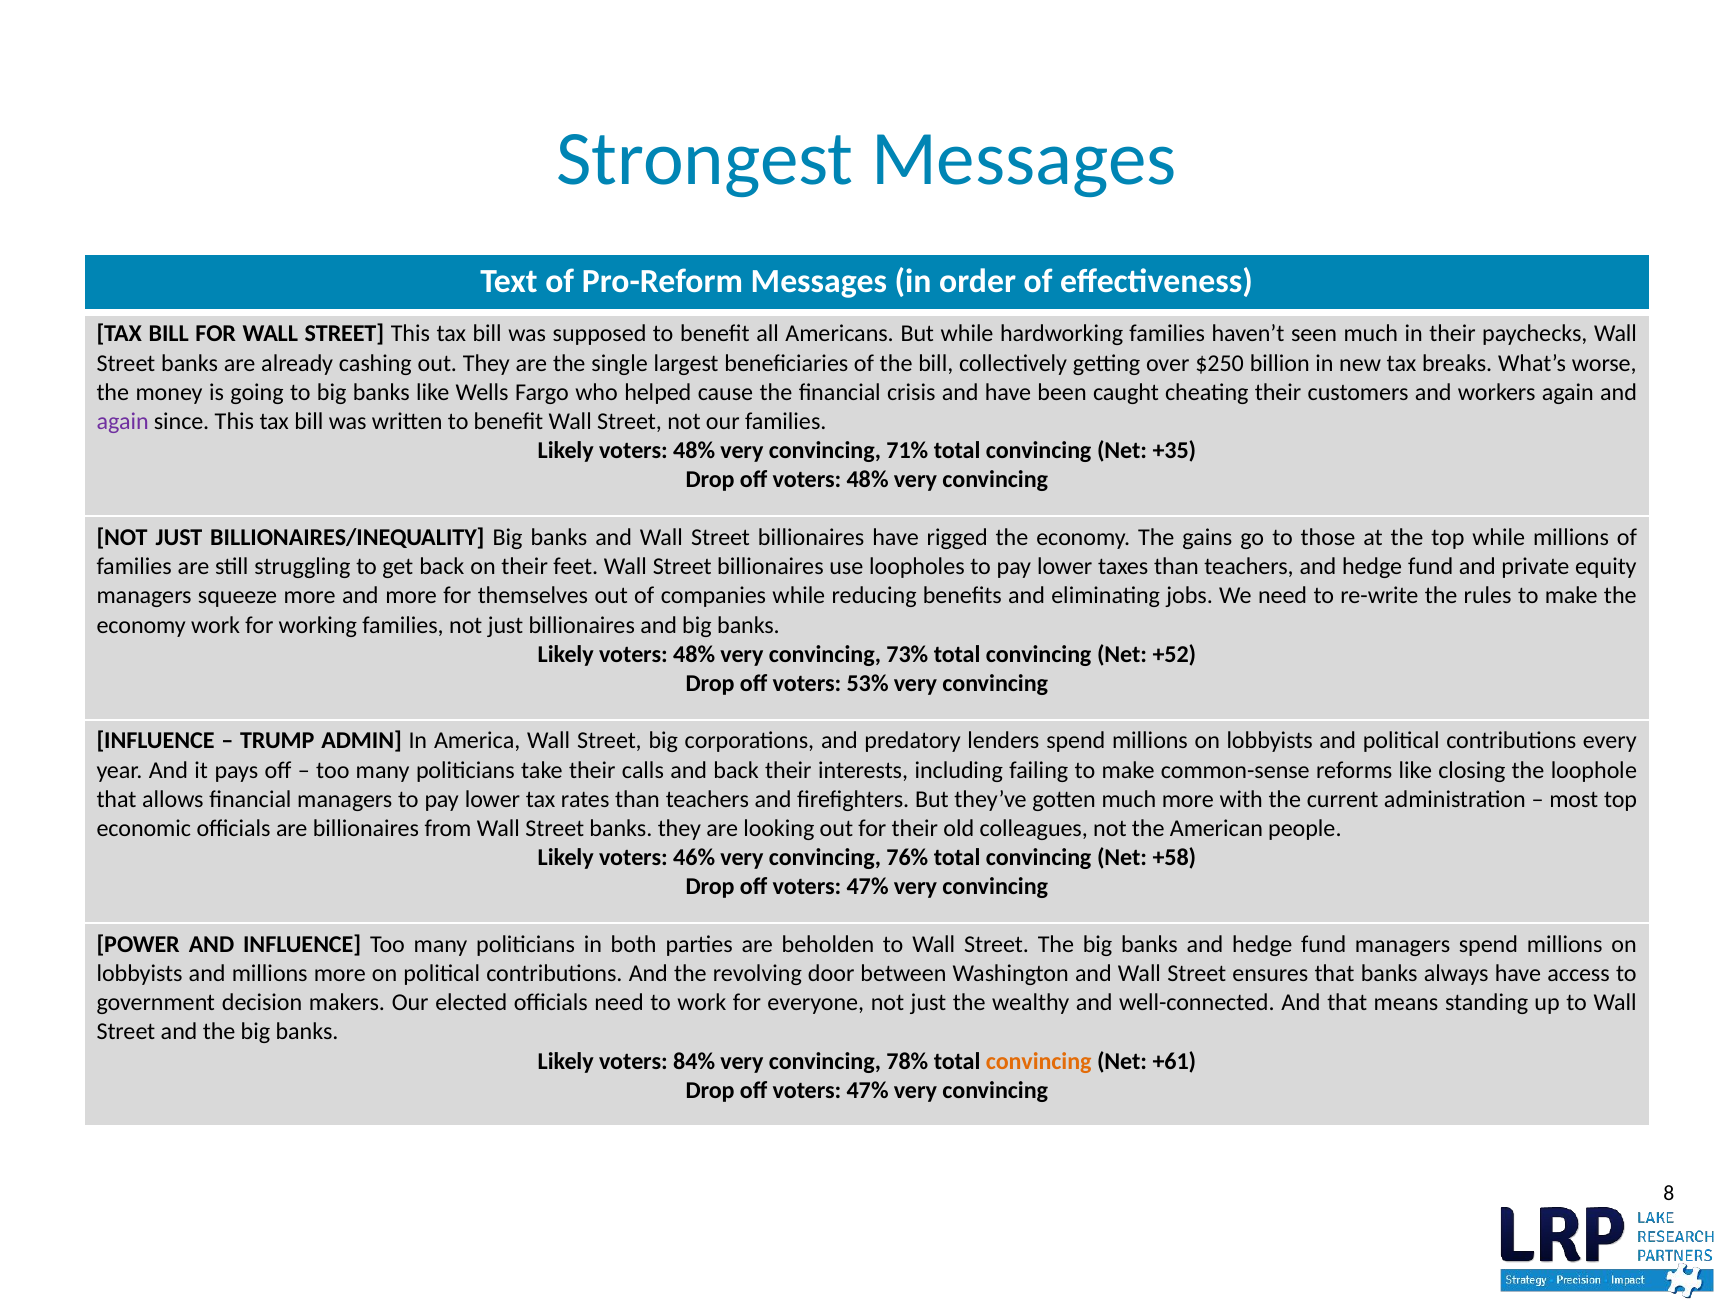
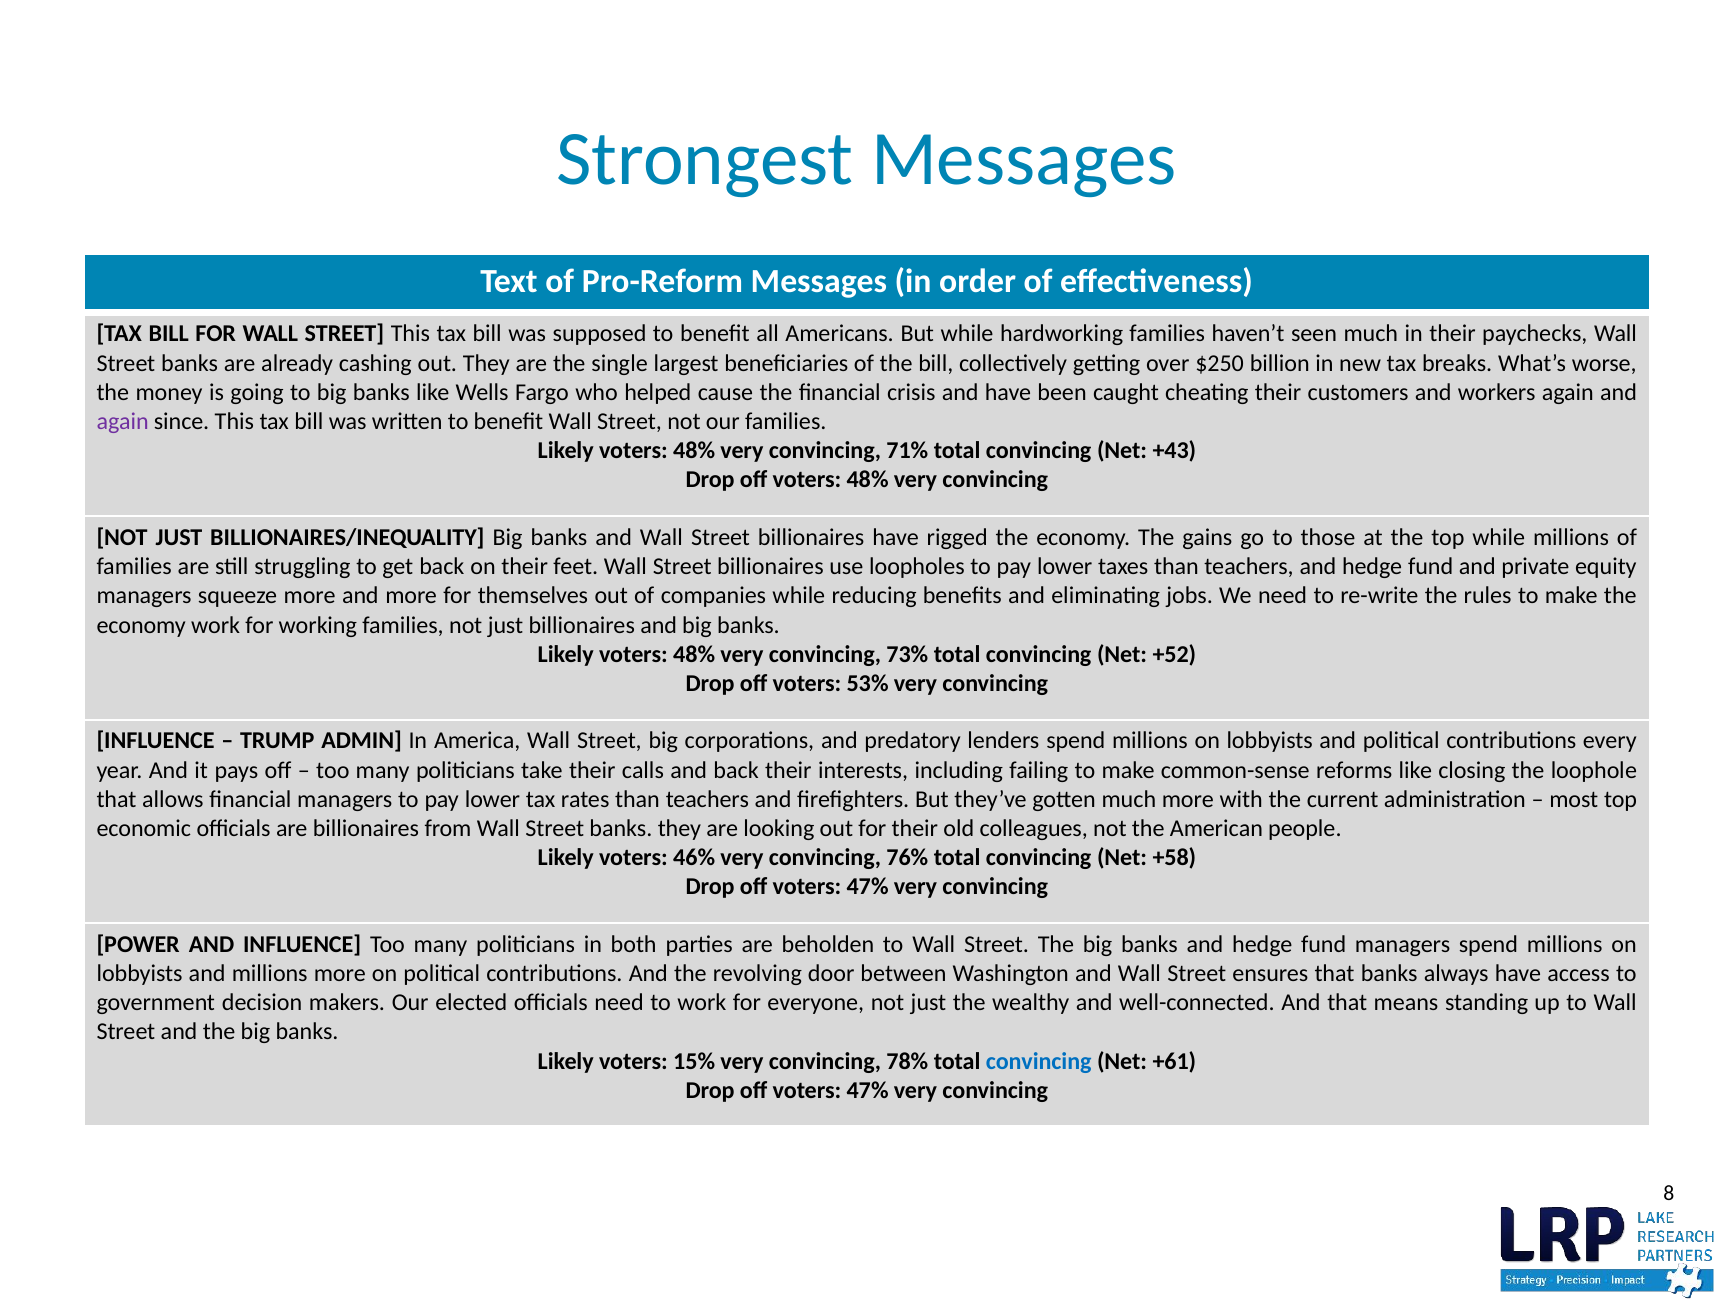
+35: +35 -> +43 (1174, 451)
84%: 84% -> 15% (694, 1062)
convincing colour: orange -> blue (1039, 1062)
